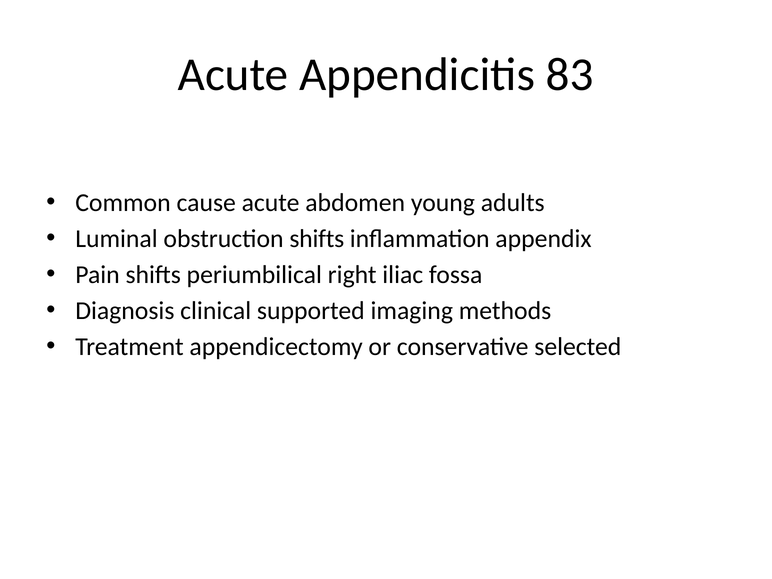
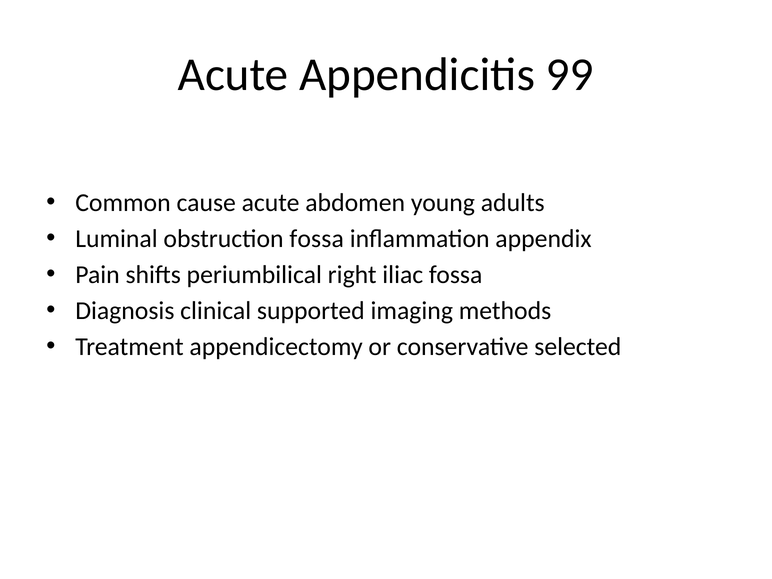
83: 83 -> 99 (570, 75)
obstruction shifts: shifts -> fossa (317, 239)
